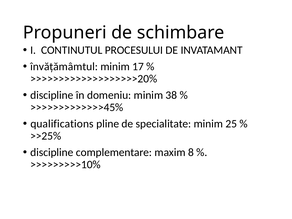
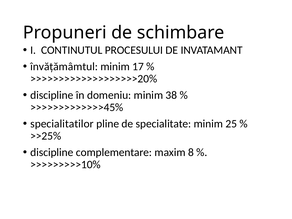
qualifications: qualifications -> specialitatilor (62, 124)
